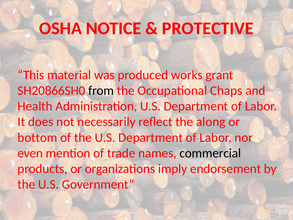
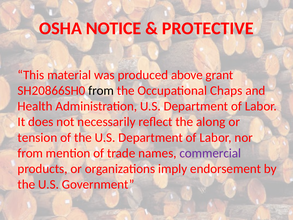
works: works -> above (187, 75)
bottom: bottom -> tension (37, 137)
even: even -> from (30, 153)
commercial colour: black -> purple (210, 153)
